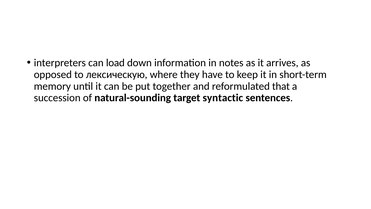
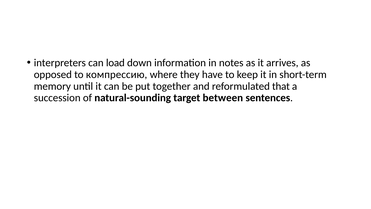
лексическую: лексическую -> компрессию (117, 74)
syntactic: syntactic -> between (223, 98)
